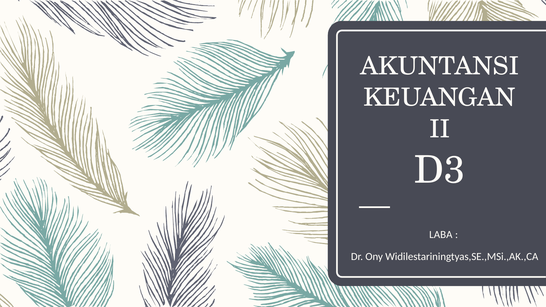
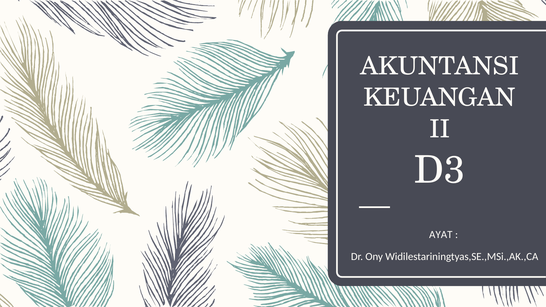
LABA: LABA -> AYAT (441, 235)
